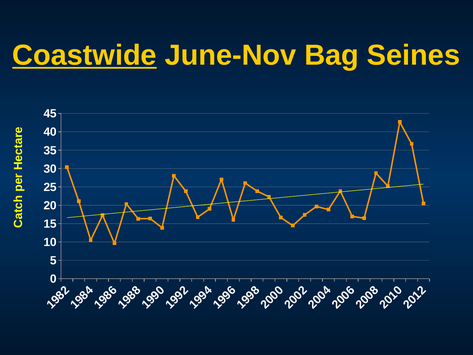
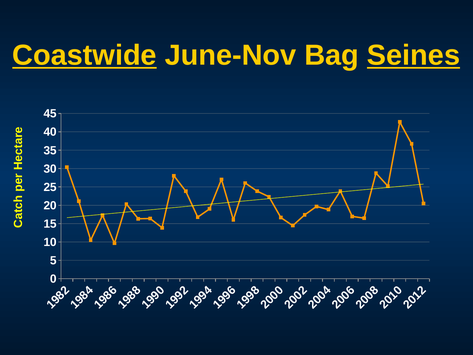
Seines underline: none -> present (414, 55)
